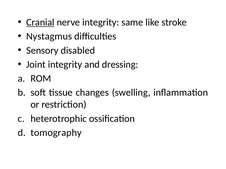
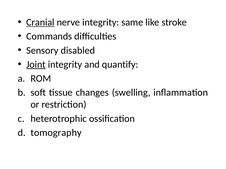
Nystagmus: Nystagmus -> Commands (49, 36)
Joint underline: none -> present (36, 65)
dressing: dressing -> quantify (120, 65)
